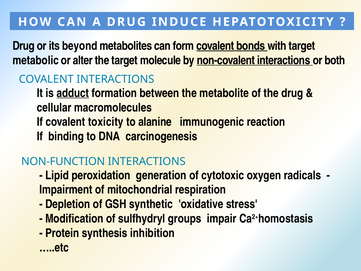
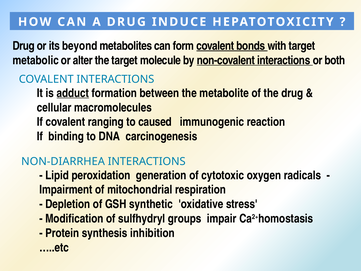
toxicity: toxicity -> ranging (106, 122)
alanine: alanine -> caused (155, 122)
NON-FUNCTION: NON-FUNCTION -> NON-DIARRHEA (63, 161)
